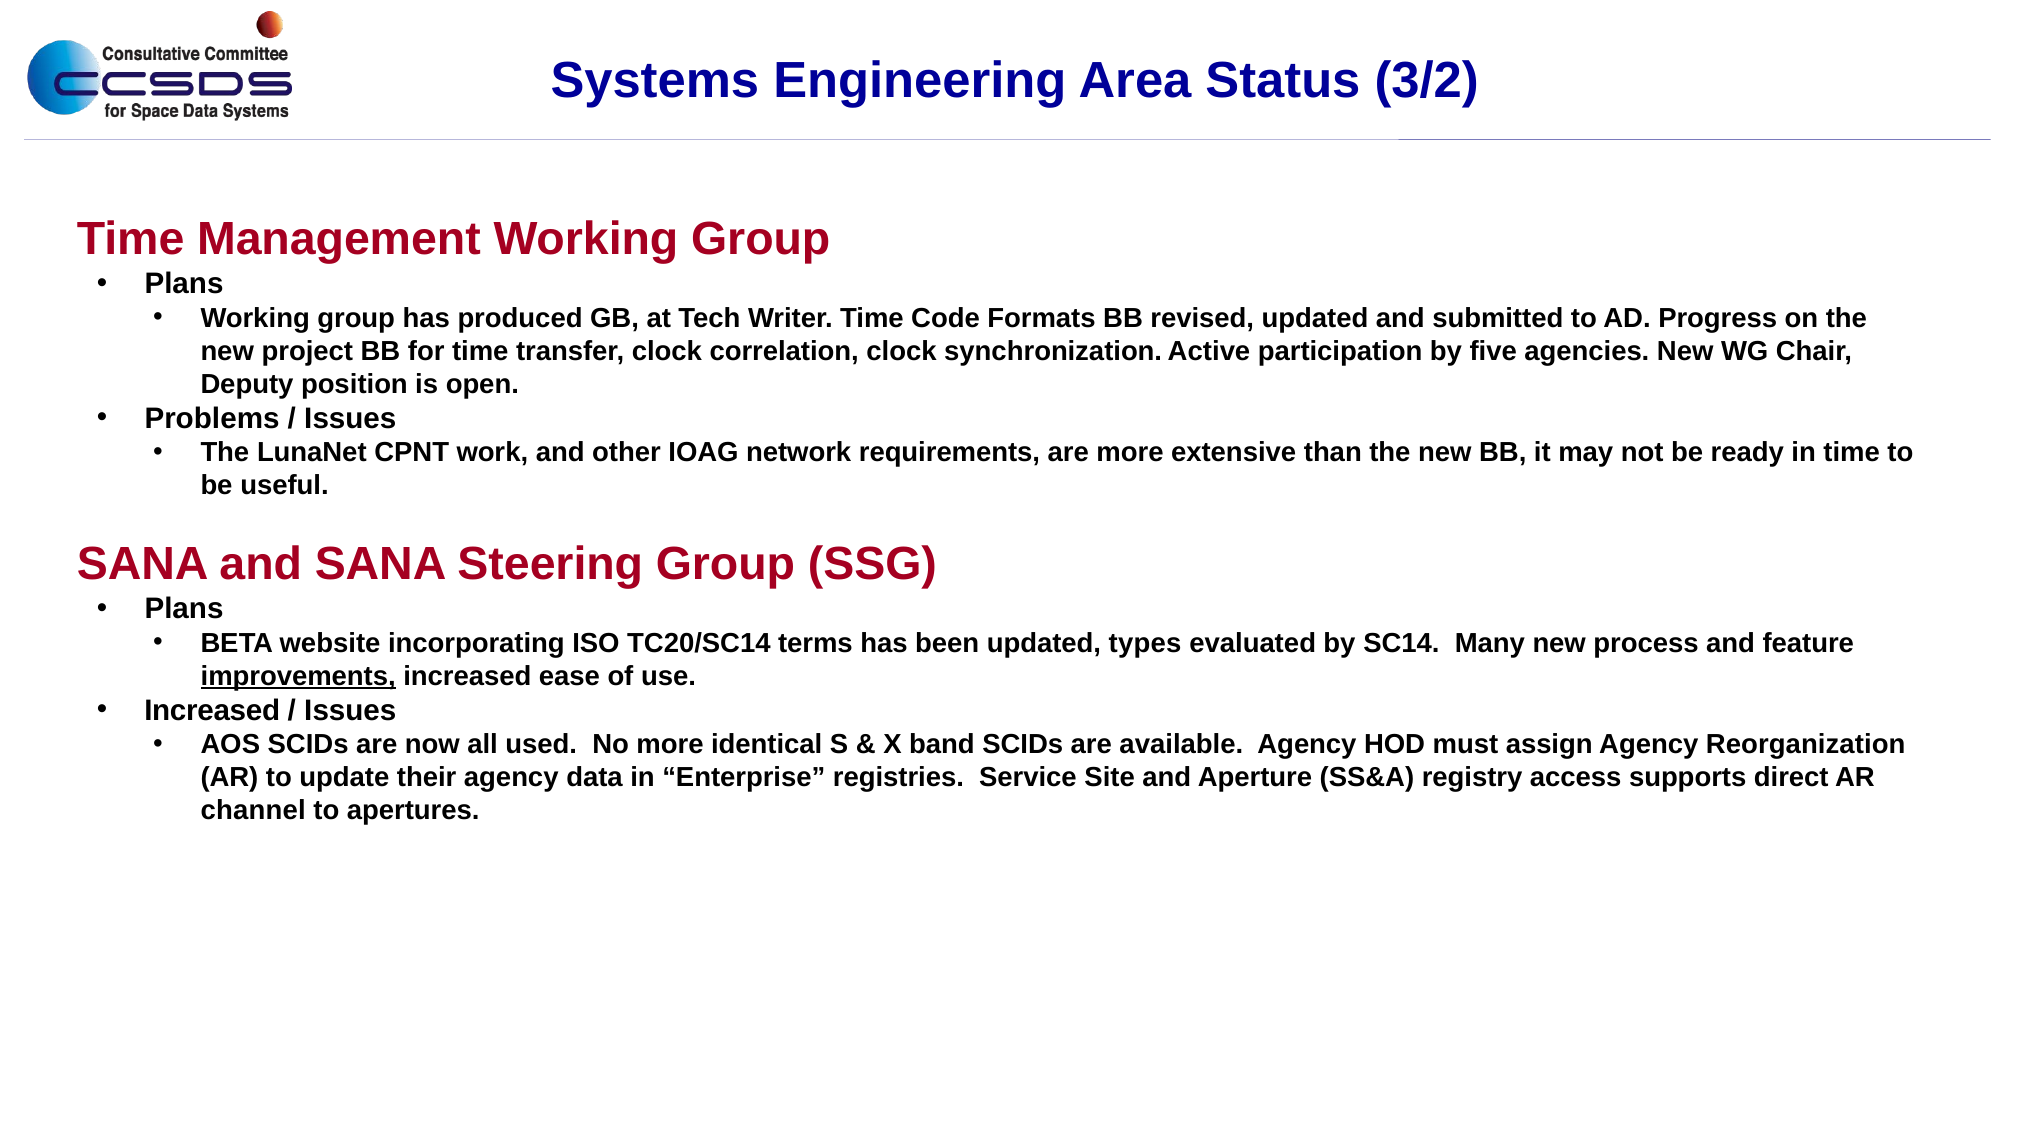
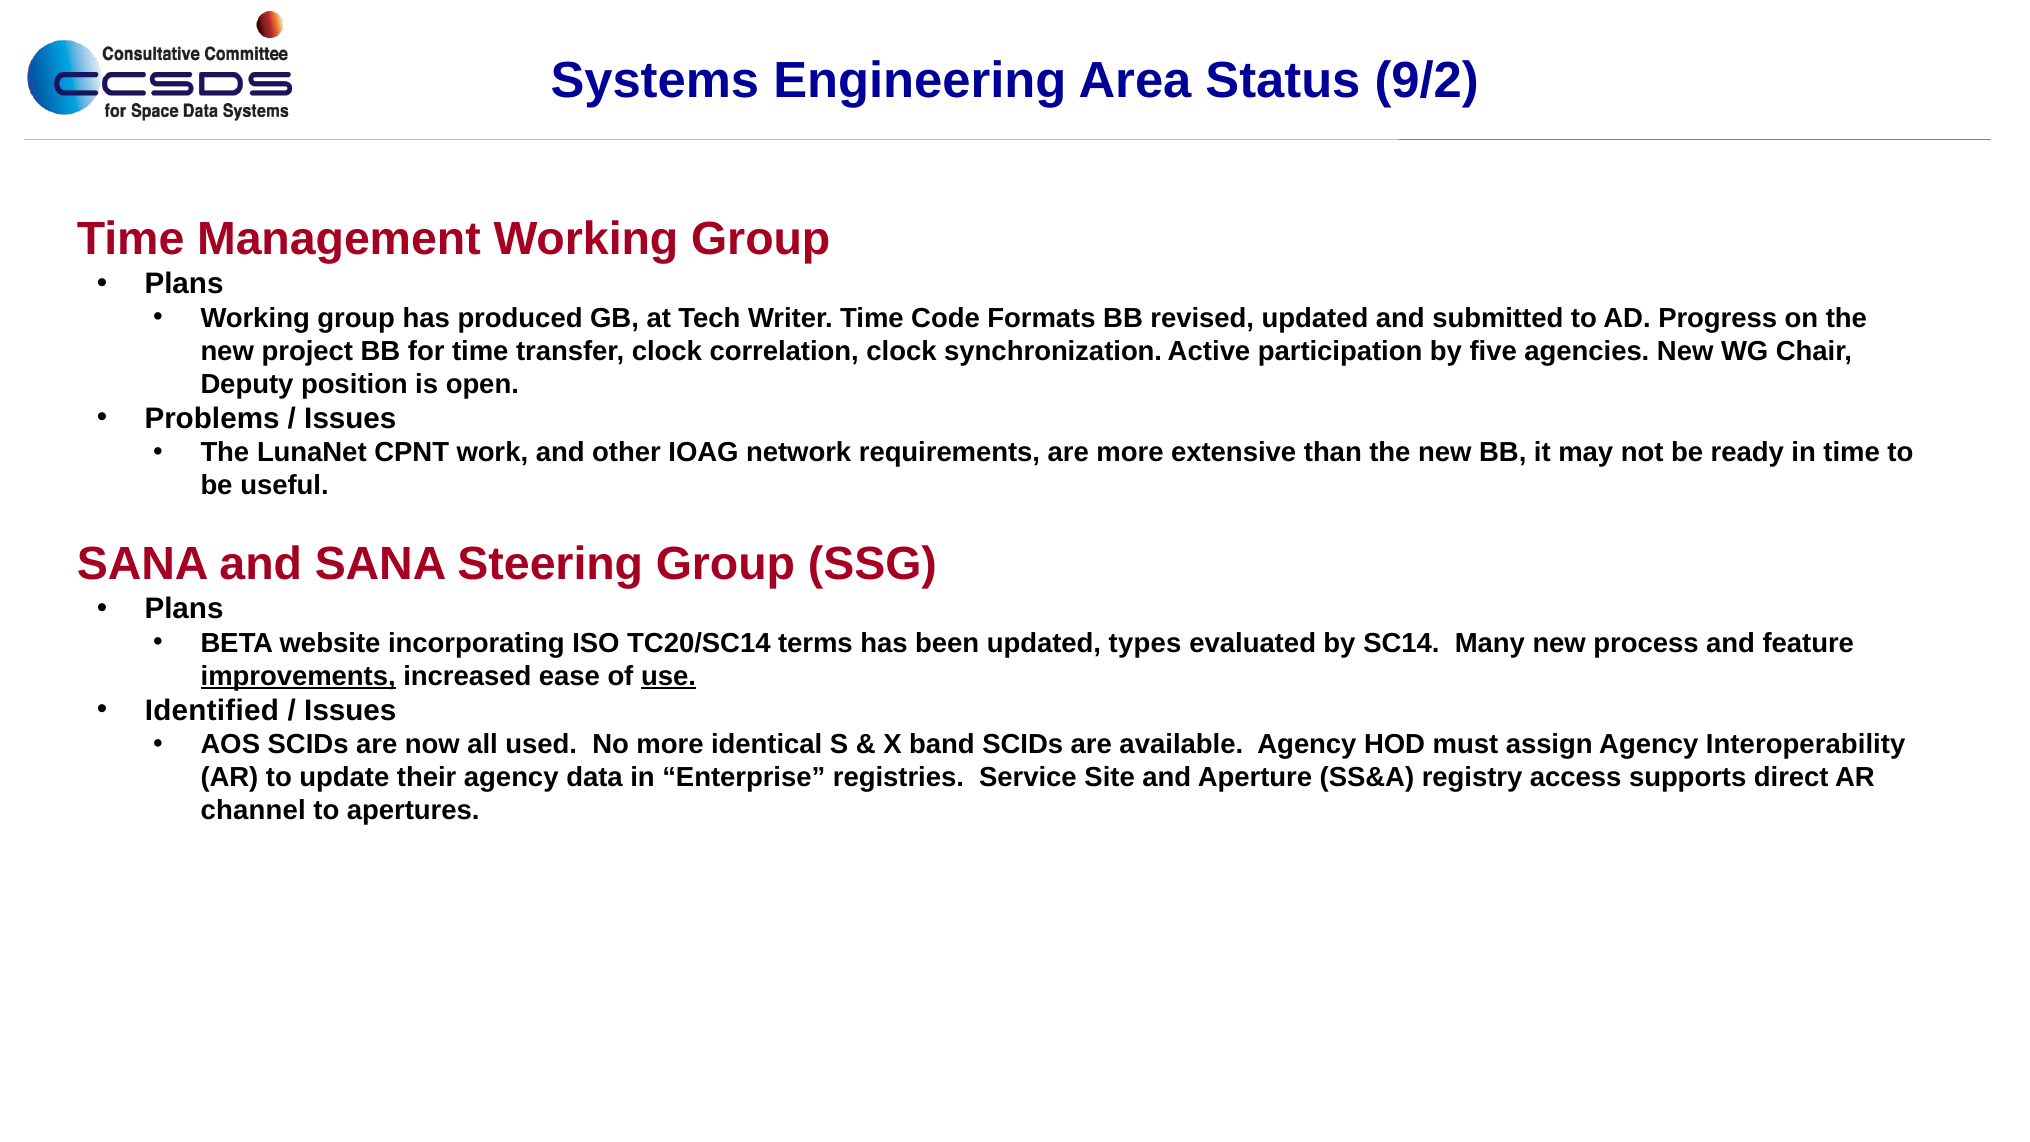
3/2: 3/2 -> 9/2 (1427, 80)
use underline: none -> present (668, 676)
Increased: Increased -> Identified (212, 711)
Reorganization: Reorganization -> Interoperability (1806, 745)
